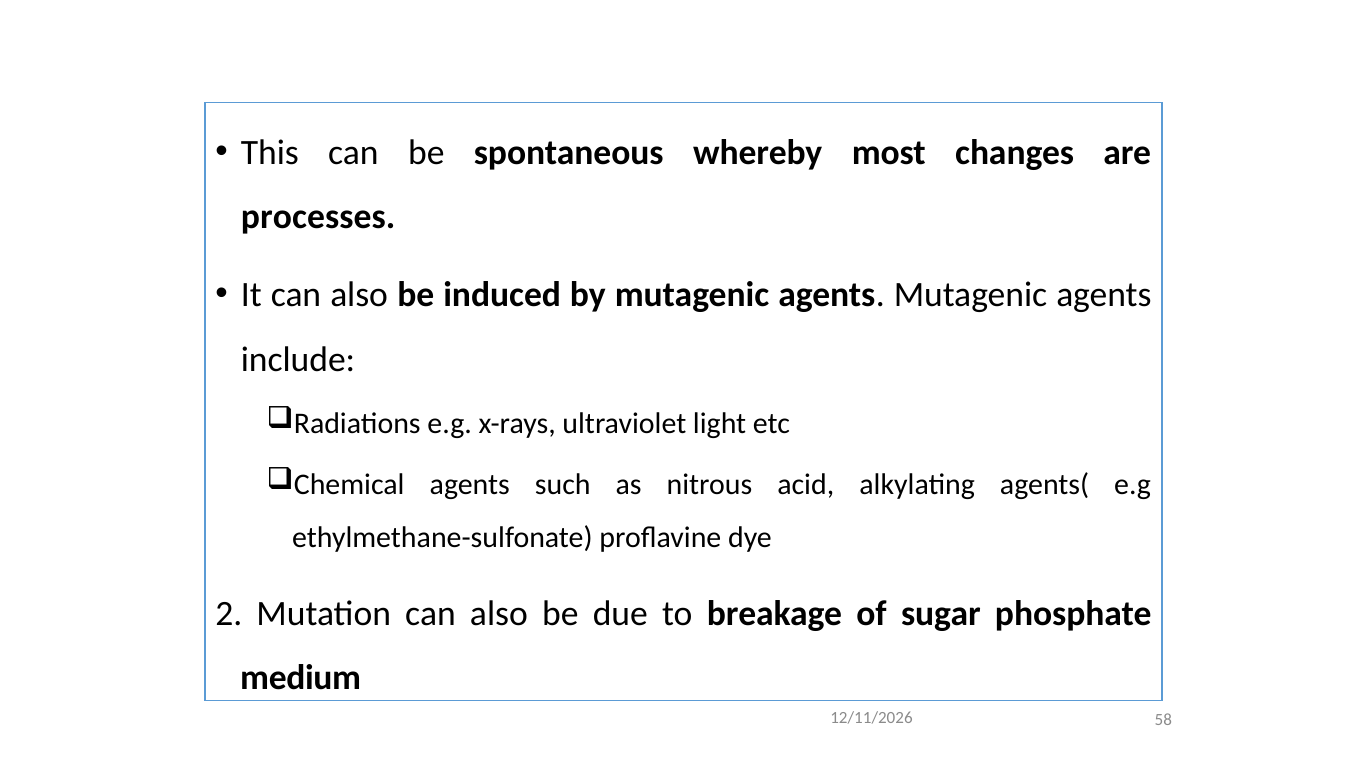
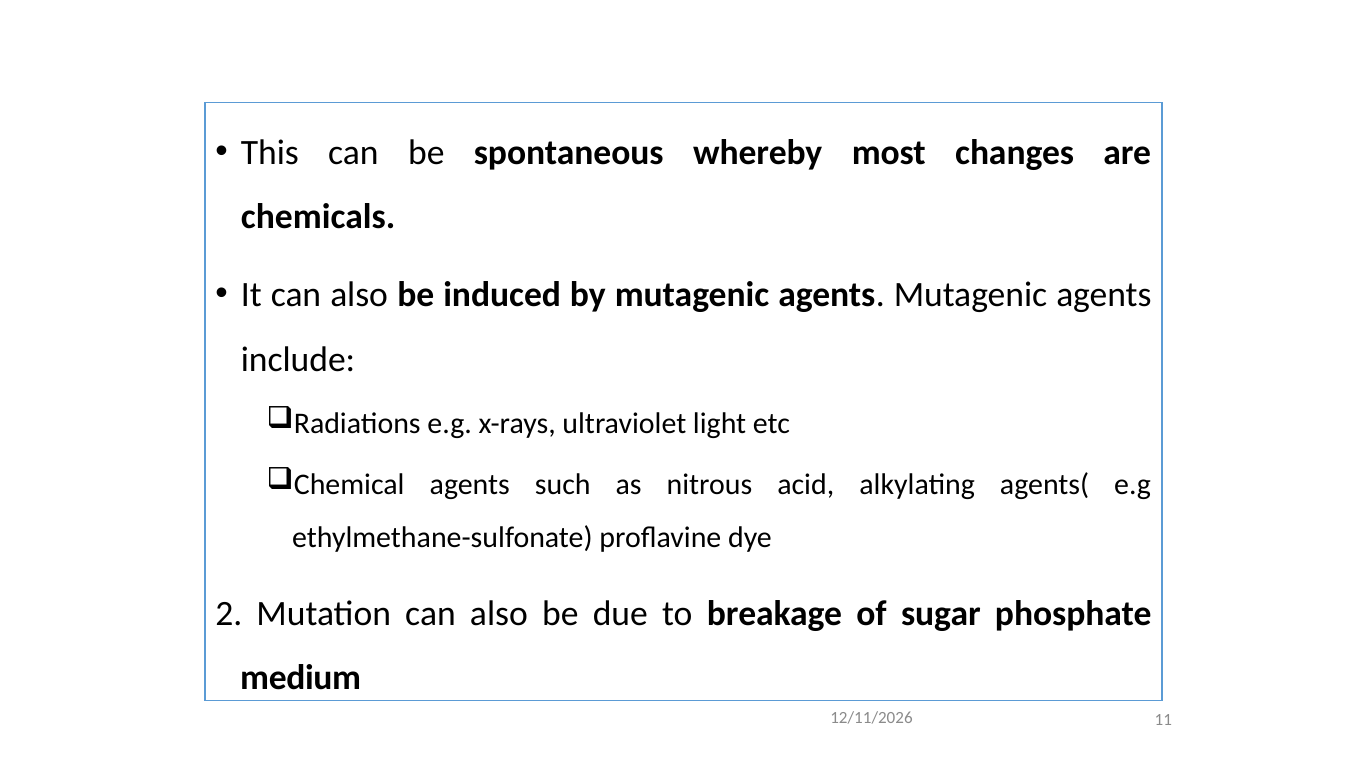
processes: processes -> chemicals (318, 217)
58: 58 -> 11 (1163, 720)
